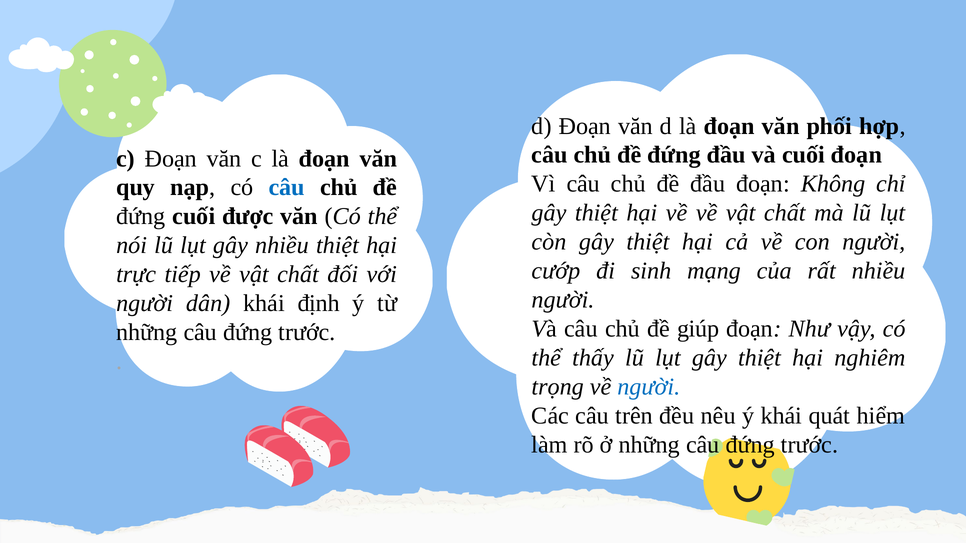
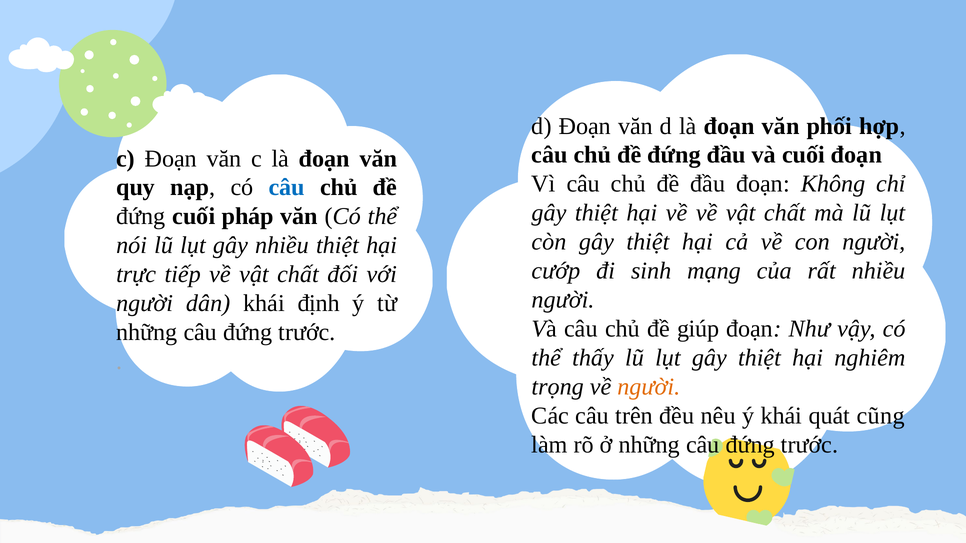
được: được -> pháp (248, 217)
người colour: blue -> orange (649, 387)
hiểm: hiểm -> cũng (881, 416)
